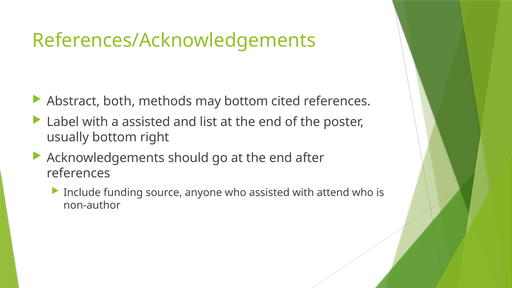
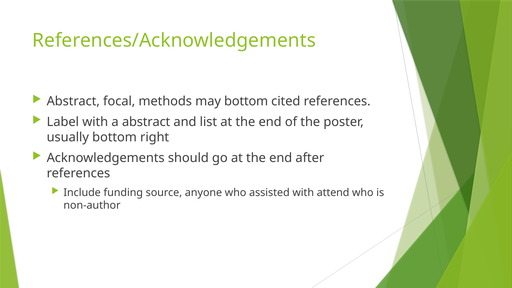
both: both -> focal (119, 101)
a assisted: assisted -> abstract (146, 122)
